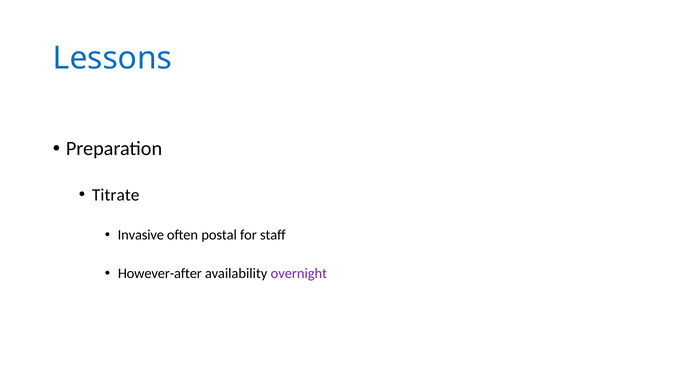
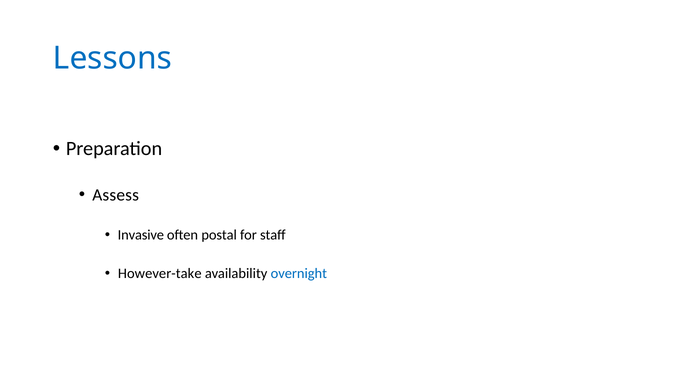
Titrate: Titrate -> Assess (116, 195)
However-after: However-after -> However-take (160, 274)
overnight colour: purple -> blue (299, 274)
